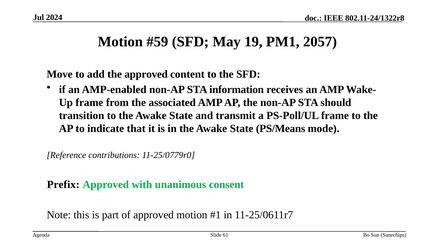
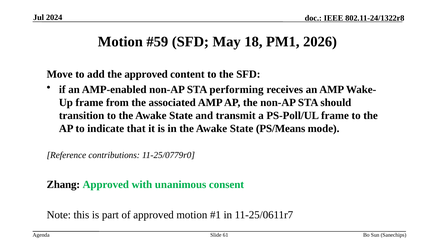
19: 19 -> 18 (253, 42)
2057: 2057 -> 2026 (320, 42)
information: information -> performing (237, 89)
Prefix: Prefix -> Zhang (63, 184)
